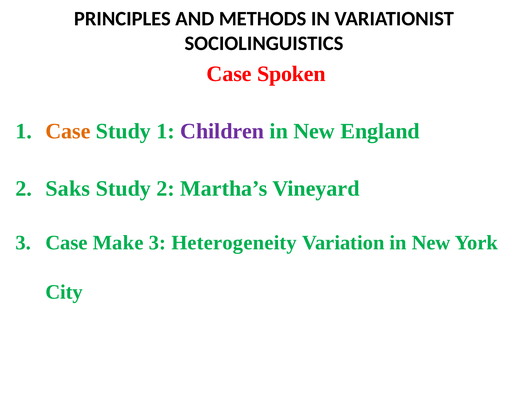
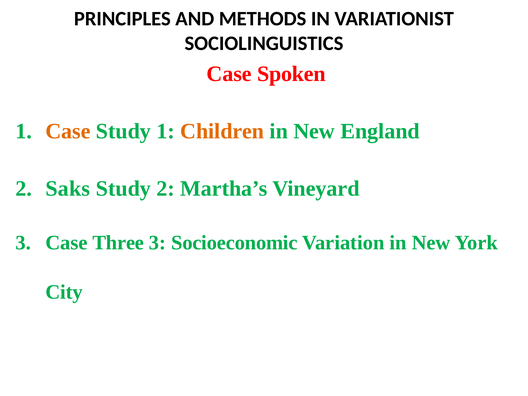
Children colour: purple -> orange (222, 131)
Make: Make -> Three (118, 243)
Heterogeneity: Heterogeneity -> Socioeconomic (234, 243)
